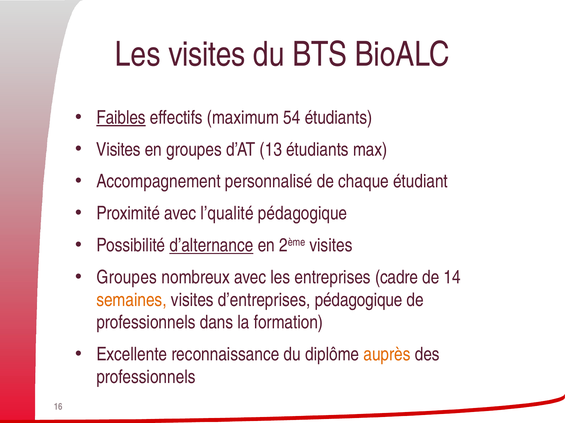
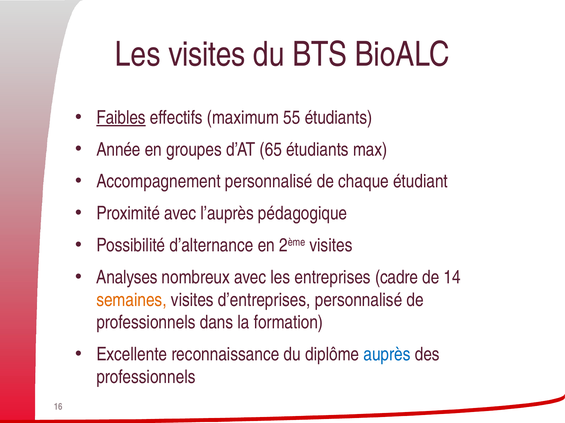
54: 54 -> 55 (292, 118)
Visites: Visites -> Année (118, 150)
13: 13 -> 65 (271, 150)
l’qualité: l’qualité -> l’auprès (227, 214)
d’alternance underline: present -> none (211, 246)
Groupes: Groupes -> Analyses (127, 278)
d’entreprises pédagogique: pédagogique -> personnalisé (359, 300)
auprès colour: orange -> blue (387, 355)
